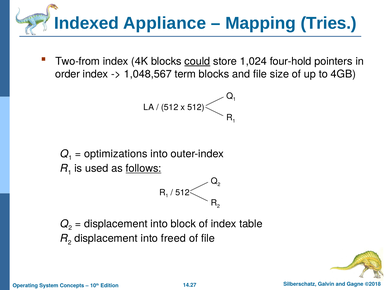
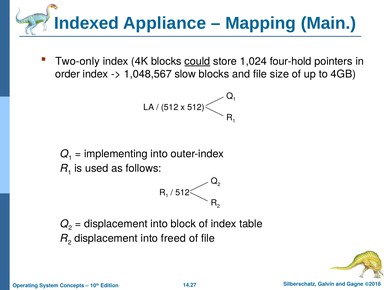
Tries: Tries -> Main (329, 23)
Two-from: Two-from -> Two-only (77, 61)
term: term -> slow (185, 74)
optimizations: optimizations -> implementing (116, 154)
follows underline: present -> none (144, 169)
